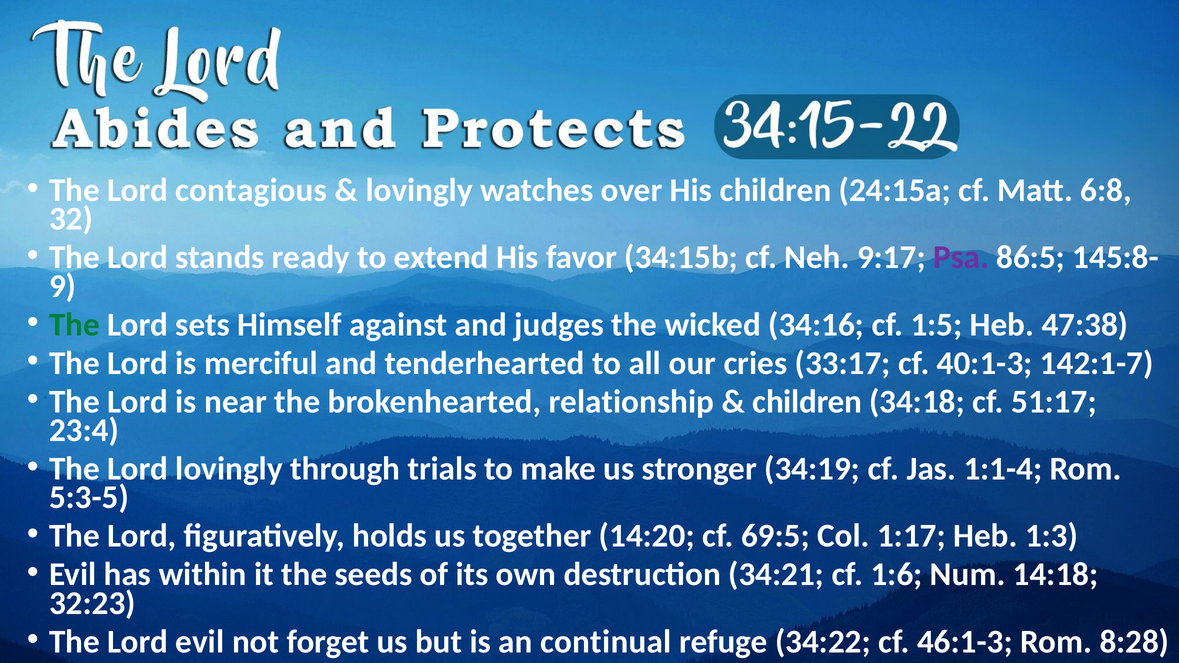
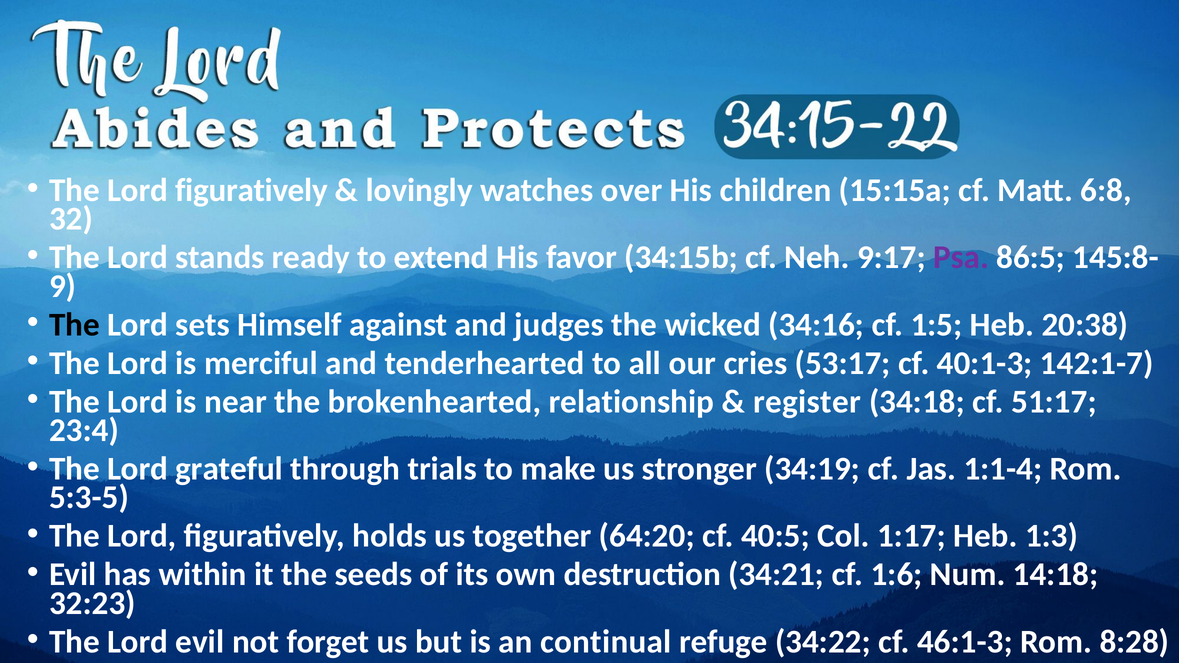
contagious: contagious -> figuratively (252, 190)
24:15a: 24:15a -> 15:15a (895, 190)
The colour: green -> black (75, 325)
47:38: 47:38 -> 20:38 (1085, 325)
33:17: 33:17 -> 53:17 (843, 363)
children: children -> register (807, 402)
Lord lovingly: lovingly -> grateful (229, 469)
14:20: 14:20 -> 64:20 (647, 536)
69:5: 69:5 -> 40:5 (776, 536)
